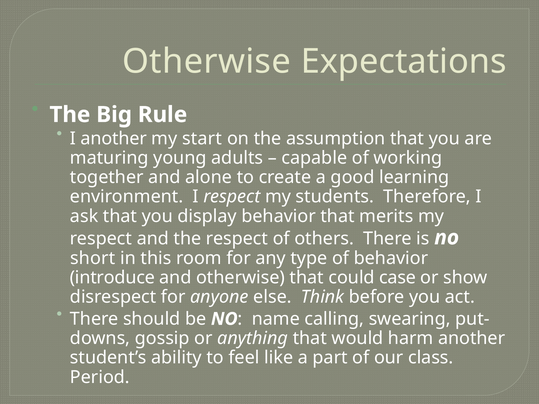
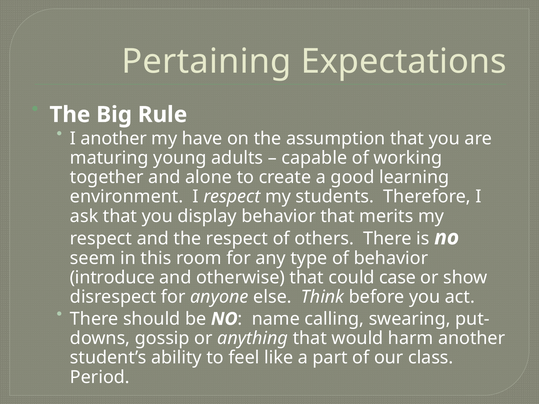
Otherwise: Otherwise -> Pertaining (207, 61)
start: start -> have (202, 139)
short: short -> seem (93, 258)
